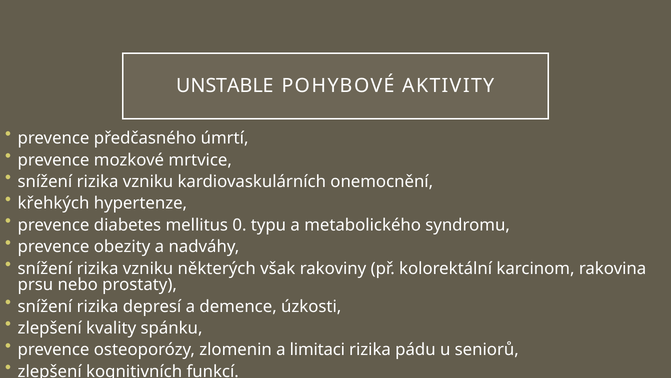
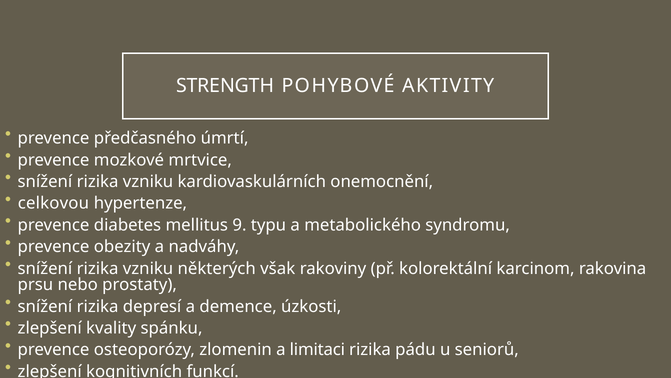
UNSTABLE: UNSTABLE -> STRENGTH (225, 86)
křehkých: křehkých -> celkovou (53, 203)
0: 0 -> 9 (239, 225)
